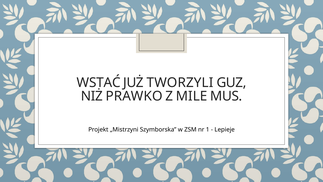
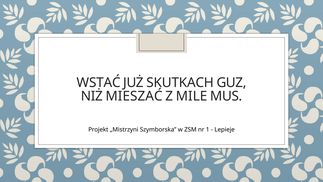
TWORZYLI: TWORZYLI -> SKUTKACH (180, 83)
PRAWKO: PRAWKO -> MIESZAĆ (134, 96)
